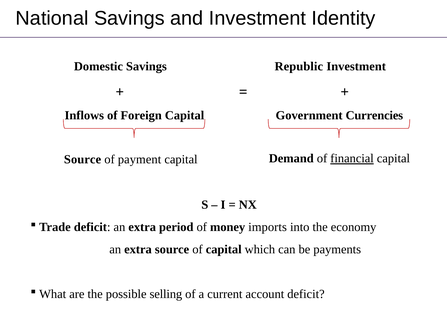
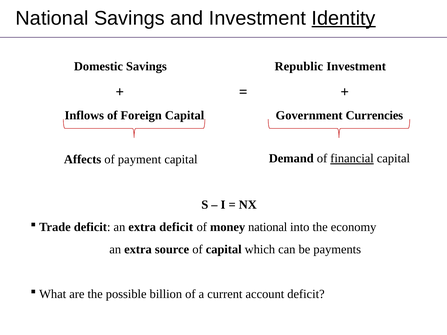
Identity underline: none -> present (344, 18)
Source: Source -> Affects (83, 160)
extra period: period -> deficit (176, 227)
money imports: imports -> national (268, 227)
selling: selling -> billion (166, 294)
